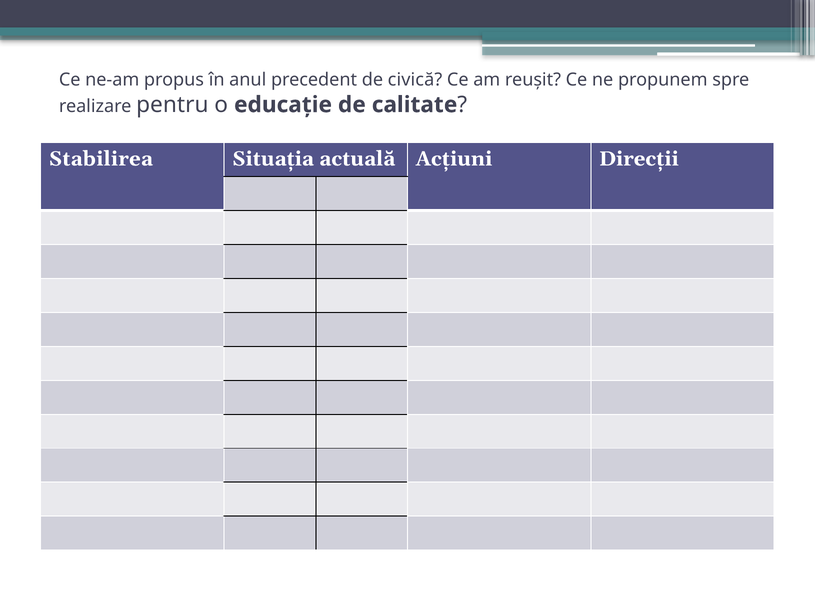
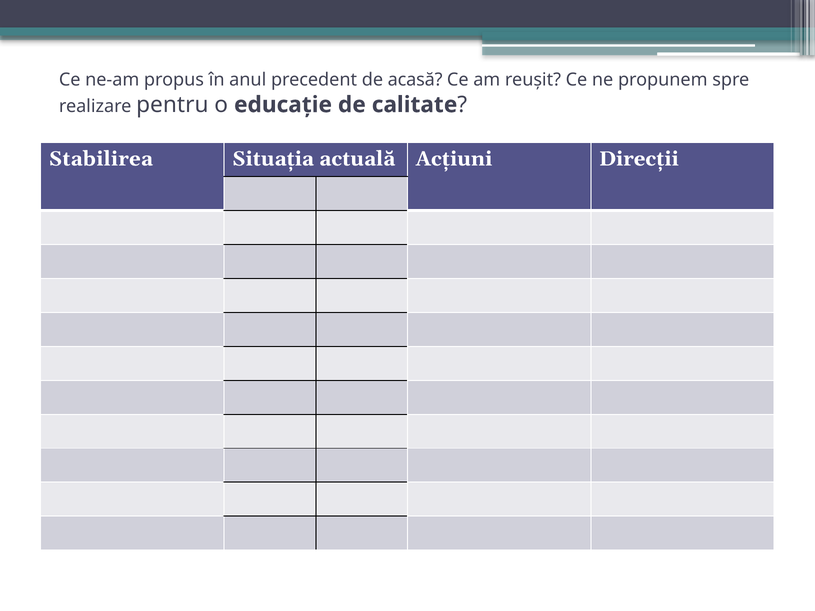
civică: civică -> acasă (415, 80)
